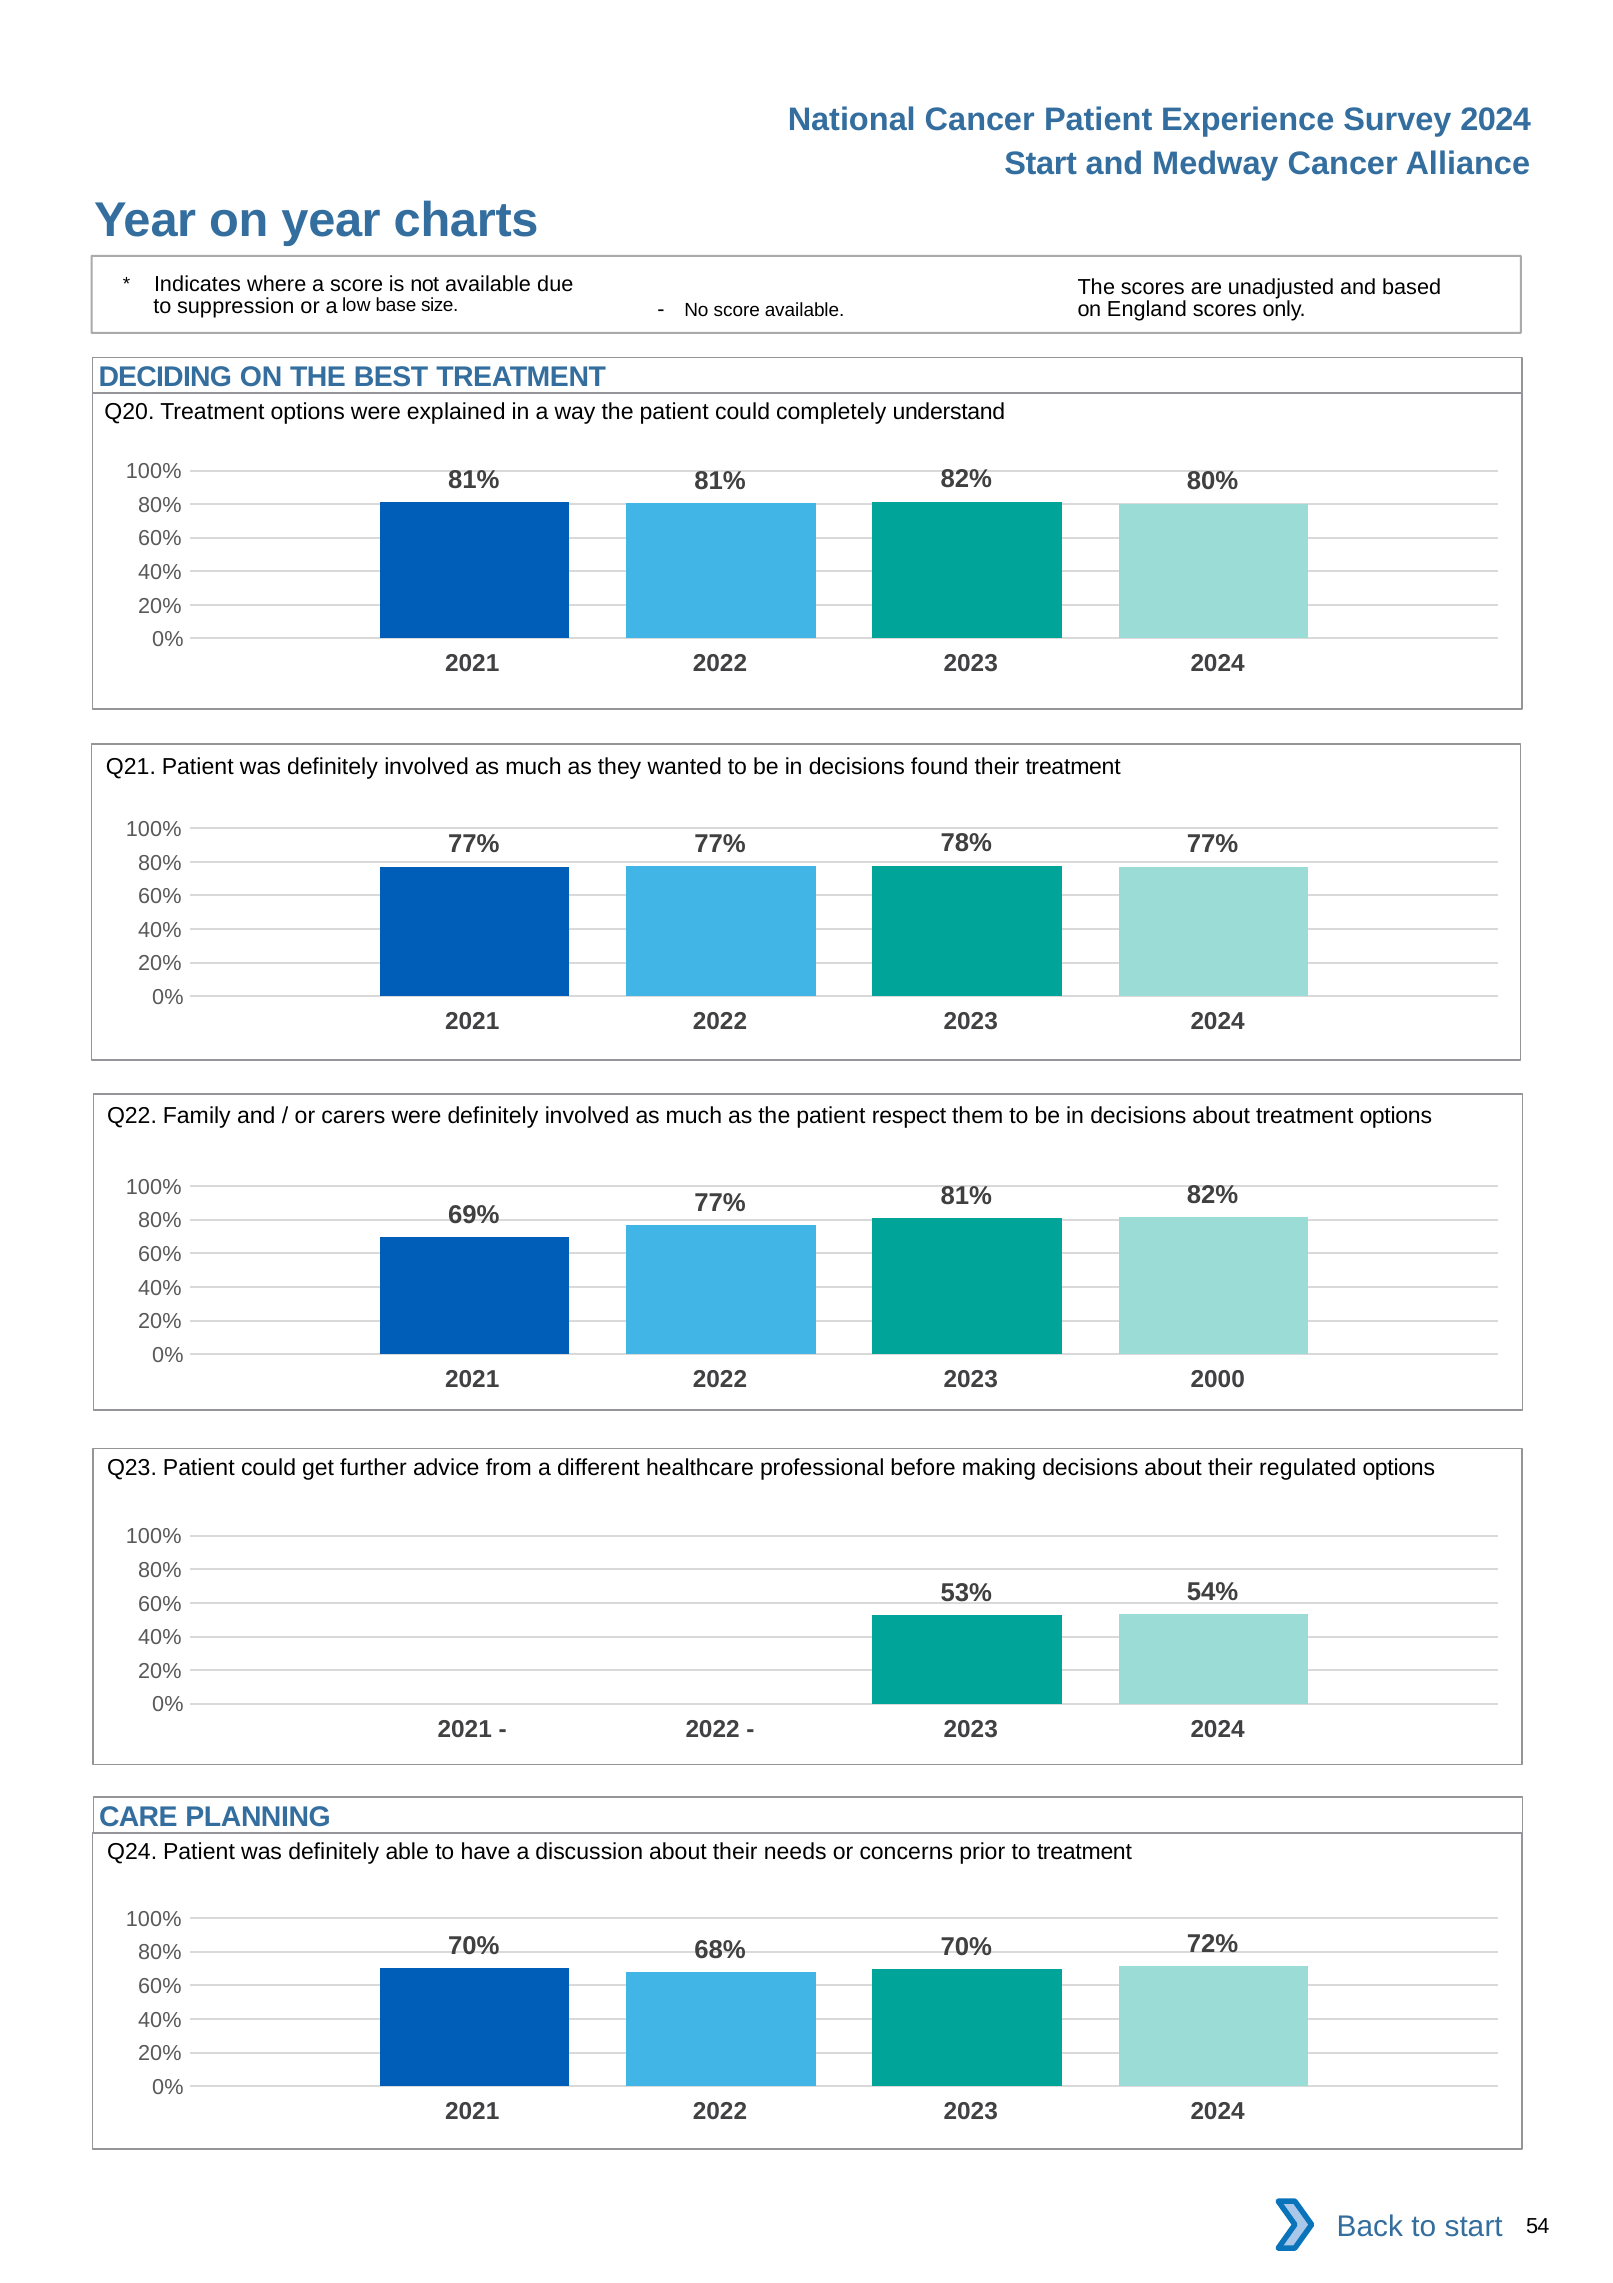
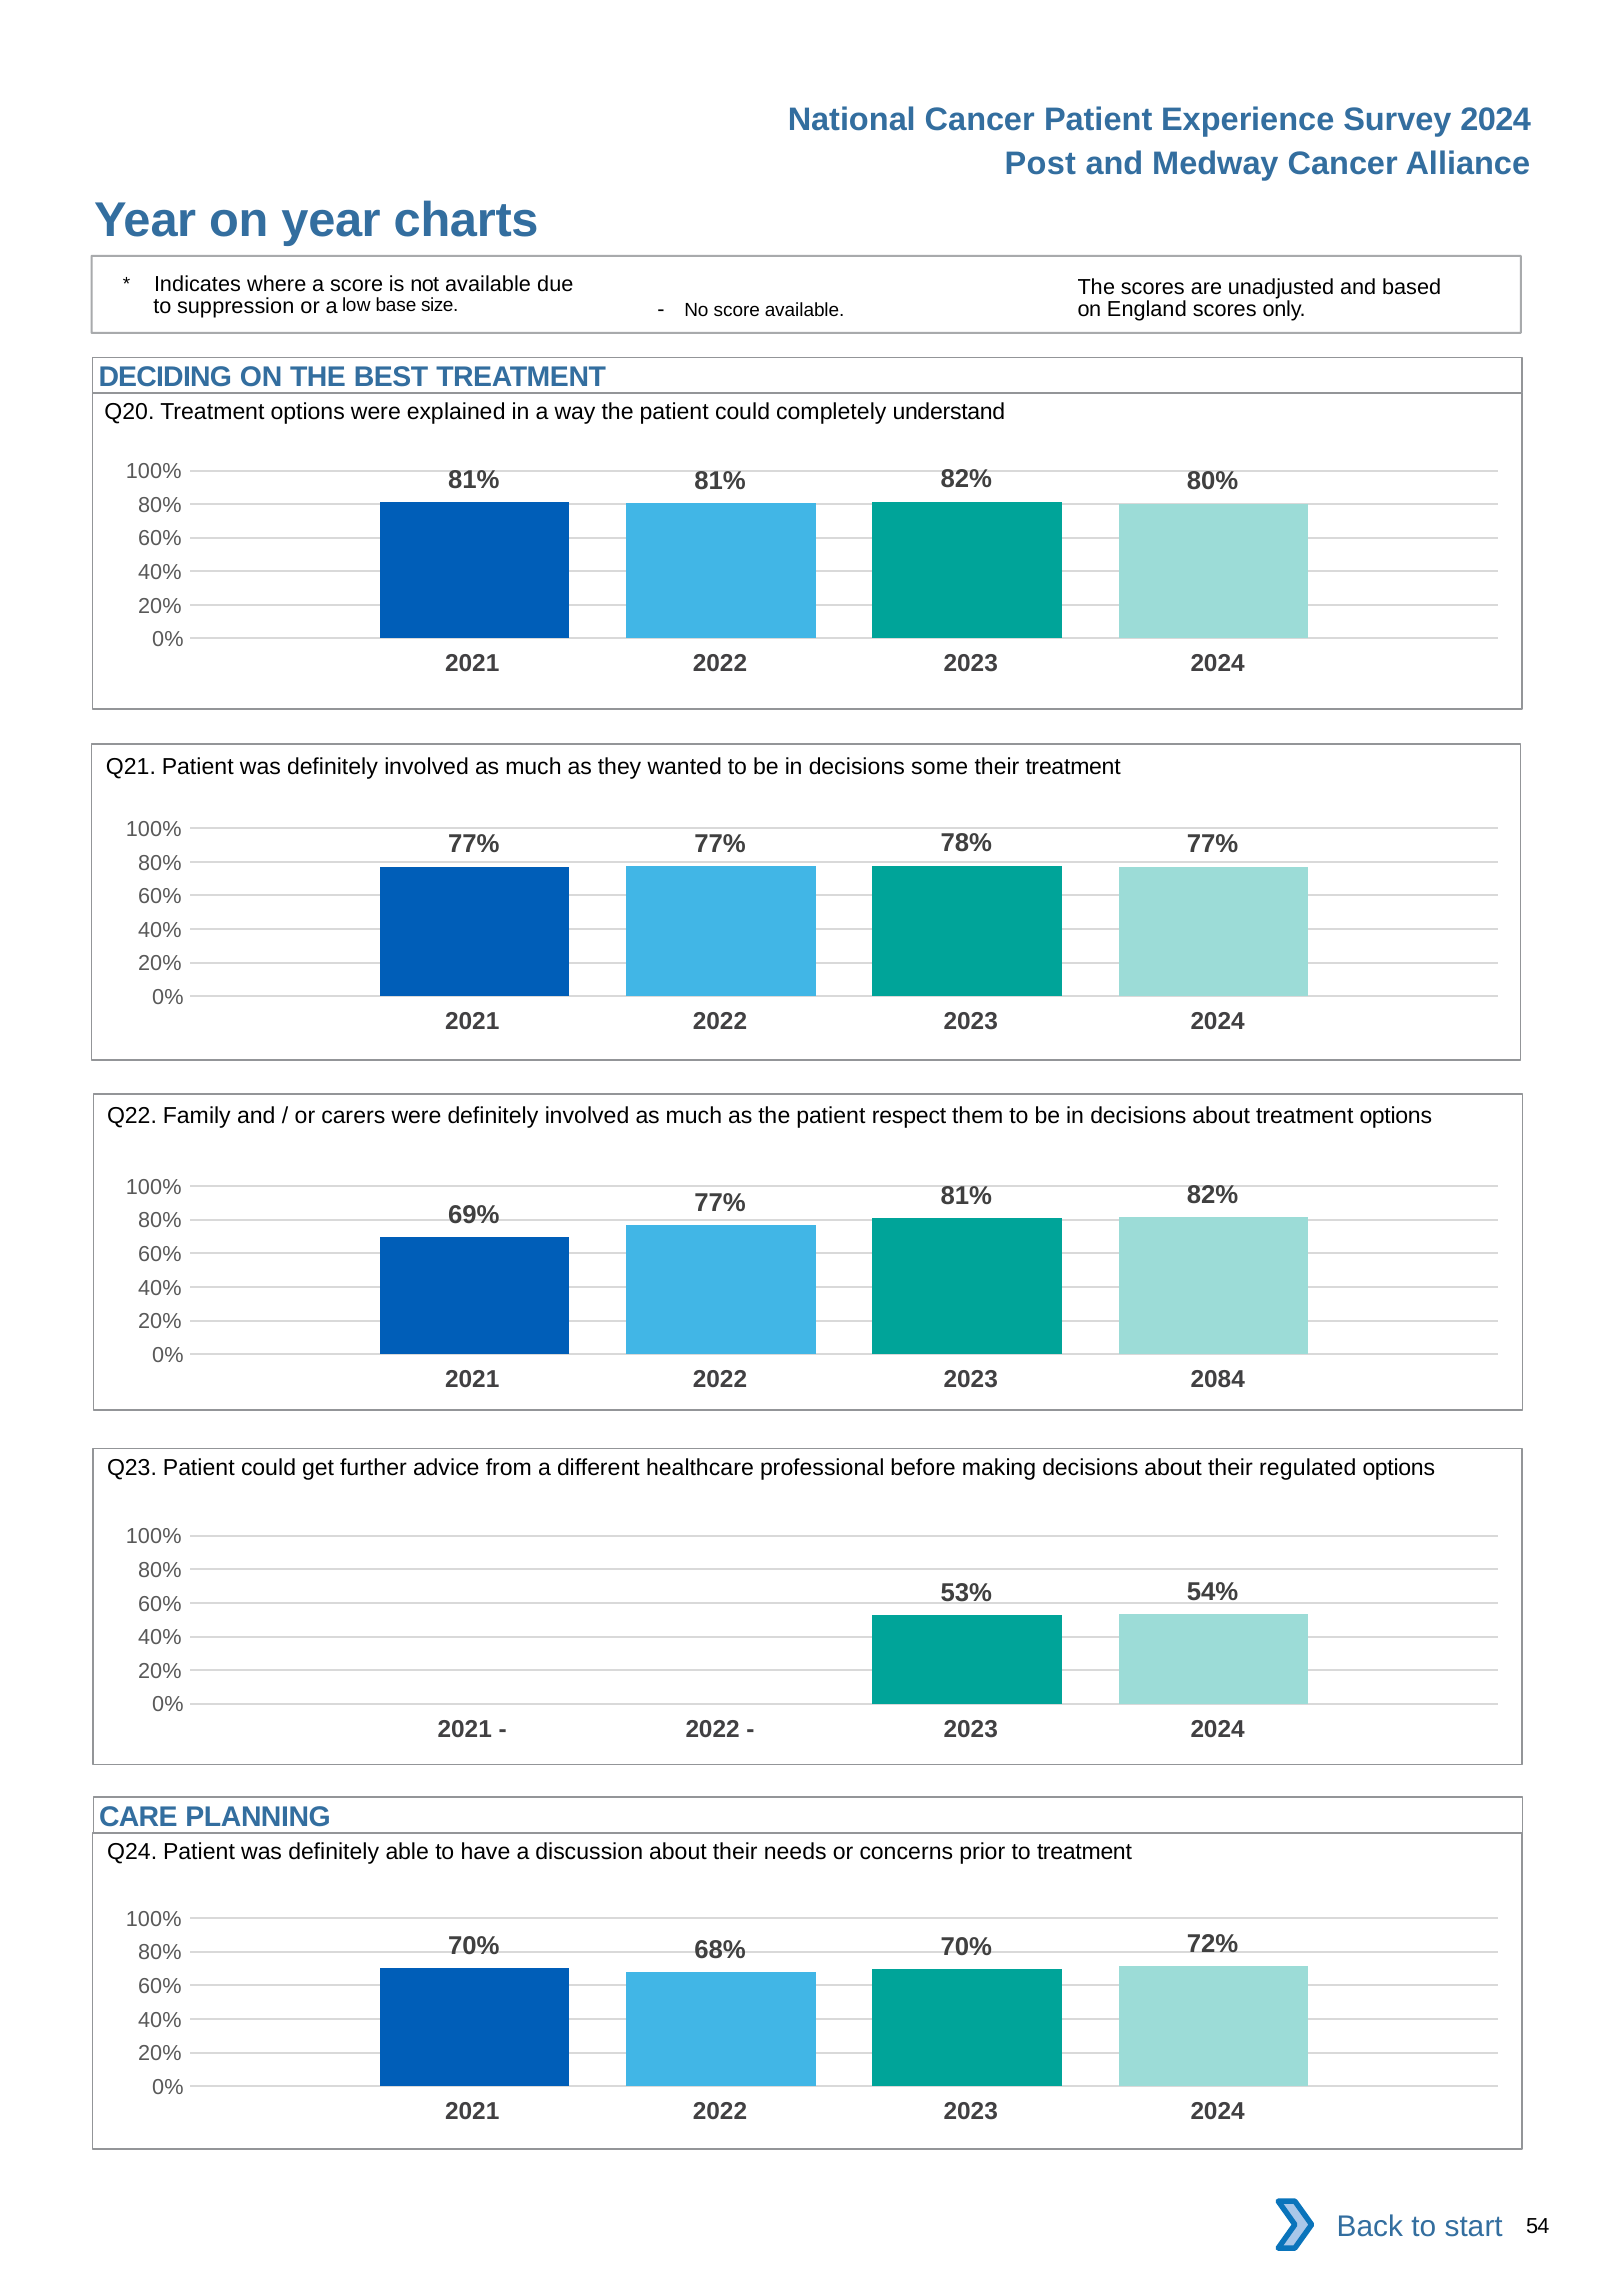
Start: Start -> Post (1040, 164)
found: found -> some (940, 767)
2000: 2000 -> 2084 (1218, 1379)
